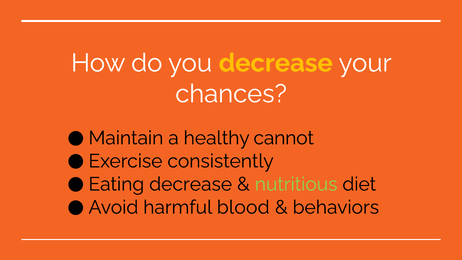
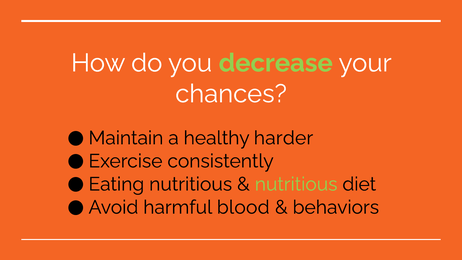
decrease colour: yellow -> light green (276, 63)
cannot: cannot -> harder (283, 138)
decrease: decrease -> nutritious (191, 184)
